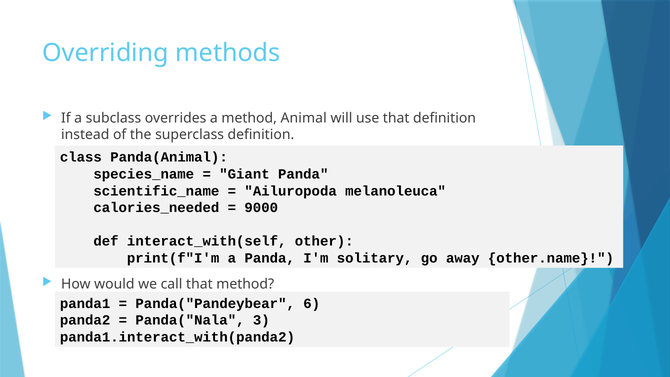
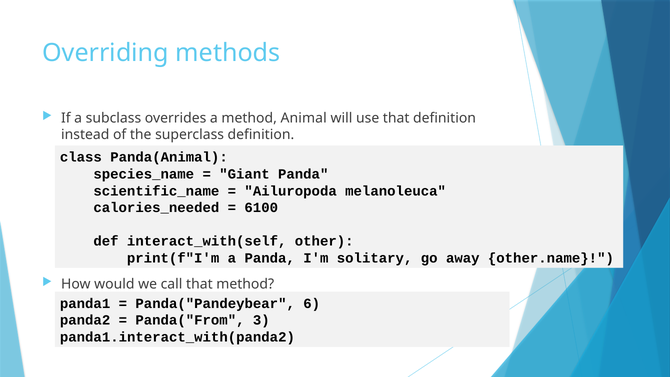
9000: 9000 -> 6100 (261, 208)
Panda("Nala: Panda("Nala -> Panda("From (190, 320)
